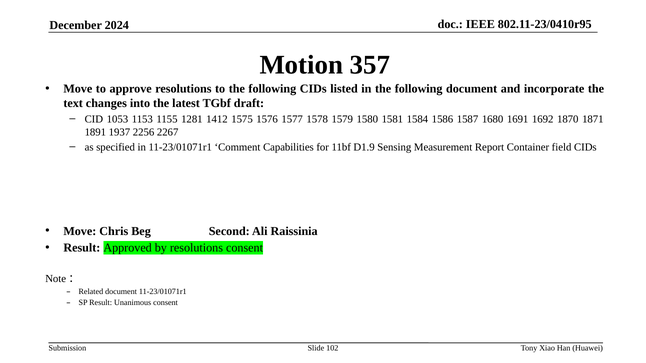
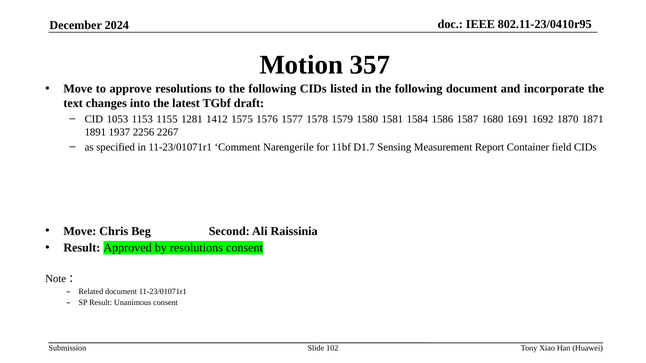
Capabilities: Capabilities -> Narengerile (288, 147)
D1.9: D1.9 -> D1.7 (364, 147)
